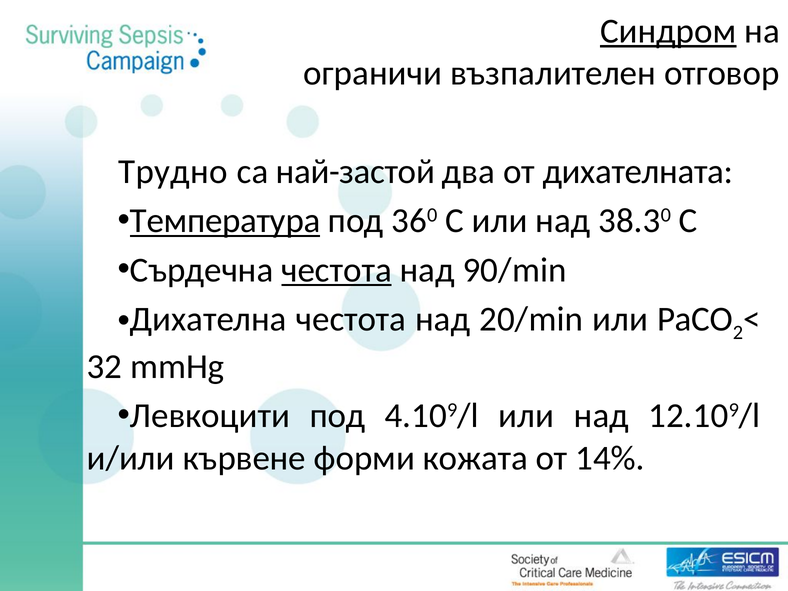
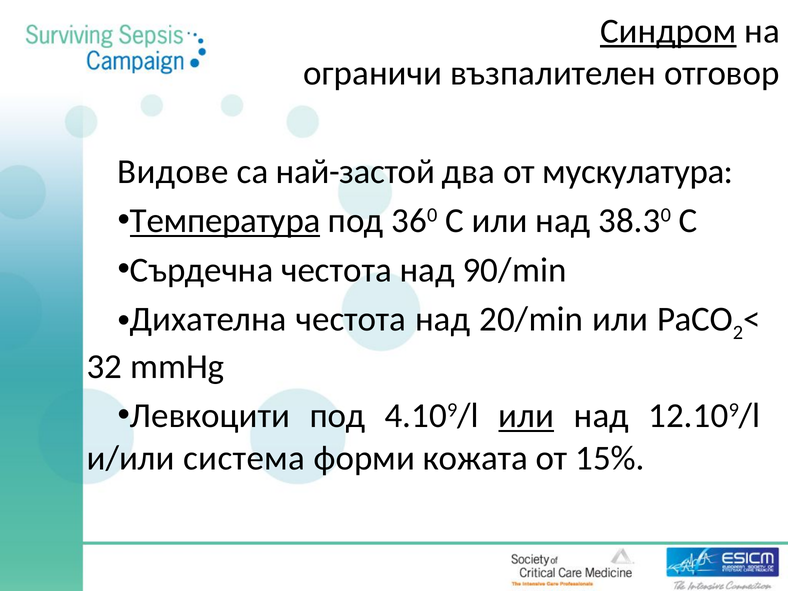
Трудно: Трудно -> Видове (173, 172)
дихателната: дихателната -> мускулатура (638, 172)
честота underline: present -> none (337, 270)
или underline: none -> present (526, 416)
кървене: кървене -> система (244, 458)
14%: 14% -> 15% (610, 458)
